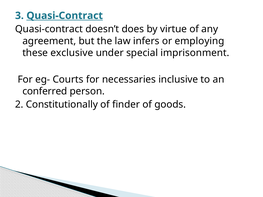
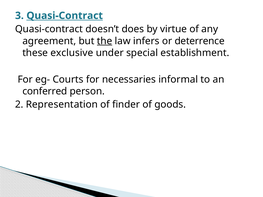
the underline: none -> present (105, 41)
employing: employing -> deterrence (200, 41)
imprisonment: imprisonment -> establishment (195, 53)
inclusive: inclusive -> informal (178, 79)
Constitutionally: Constitutionally -> Representation (62, 105)
